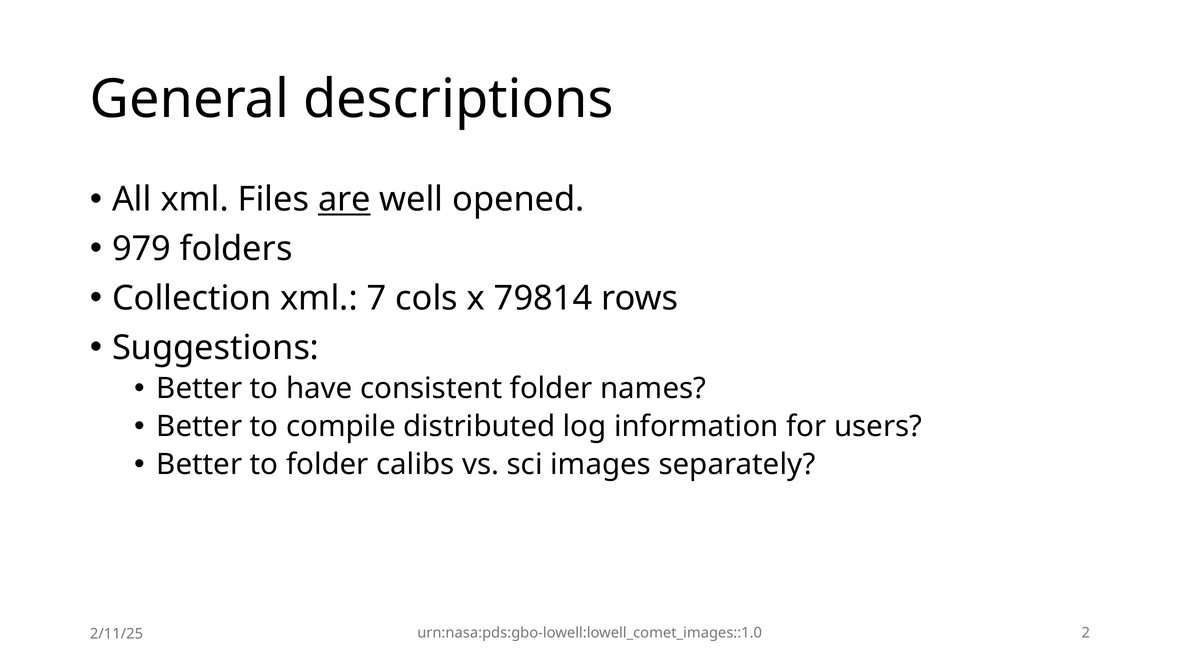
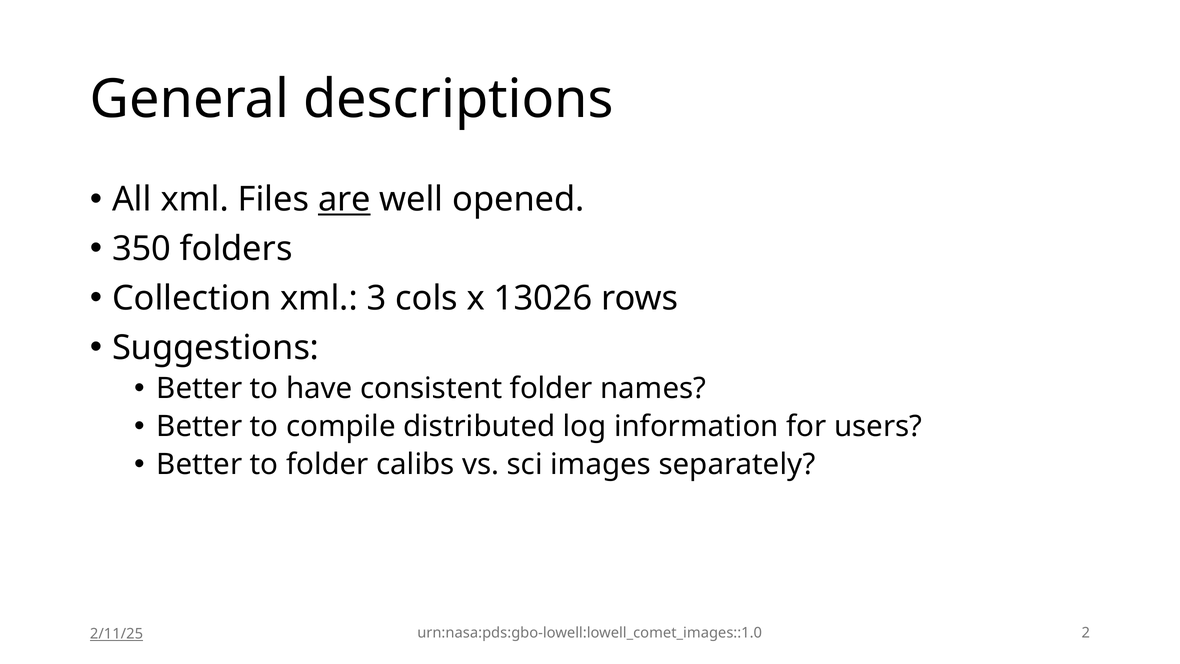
979: 979 -> 350 (142, 249)
7: 7 -> 3 (377, 298)
79814: 79814 -> 13026 (543, 298)
2/11/25 underline: none -> present (117, 634)
